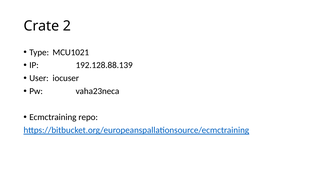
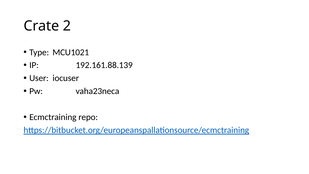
192.128.88.139: 192.128.88.139 -> 192.161.88.139 (104, 65)
